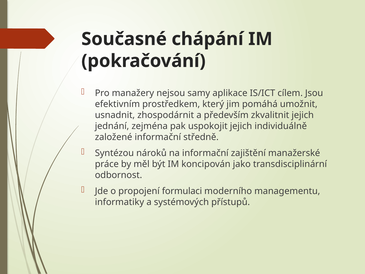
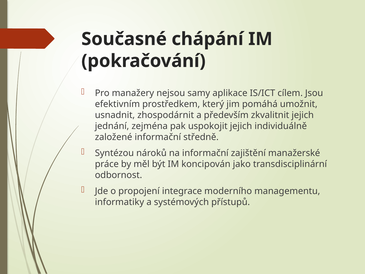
formulaci: formulaci -> integrace (182, 191)
